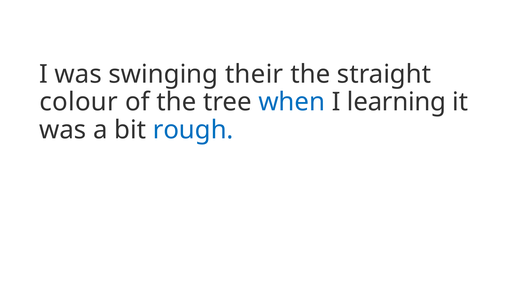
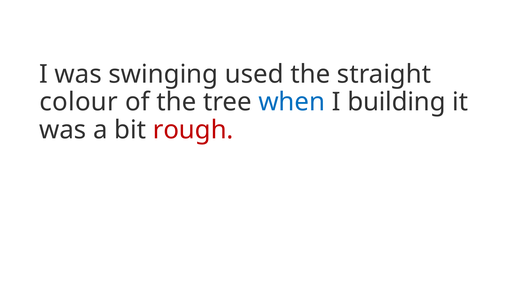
their: their -> used (254, 74)
learning: learning -> building (396, 102)
rough colour: blue -> red (193, 130)
